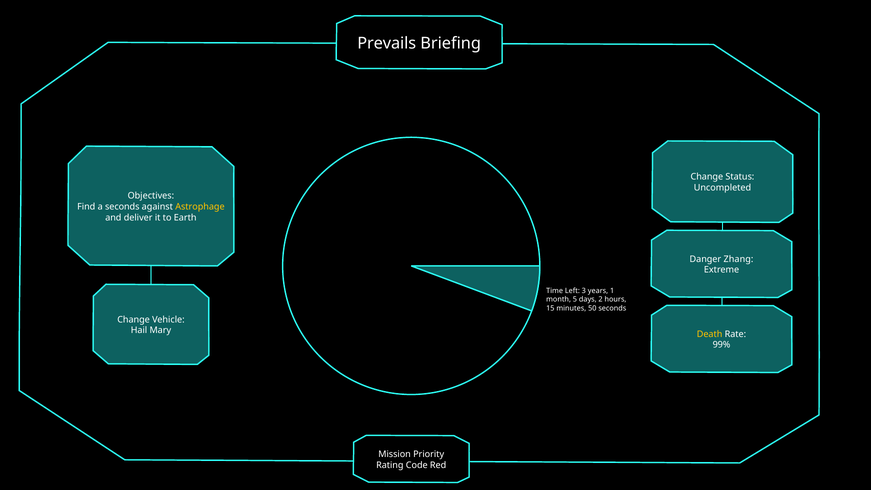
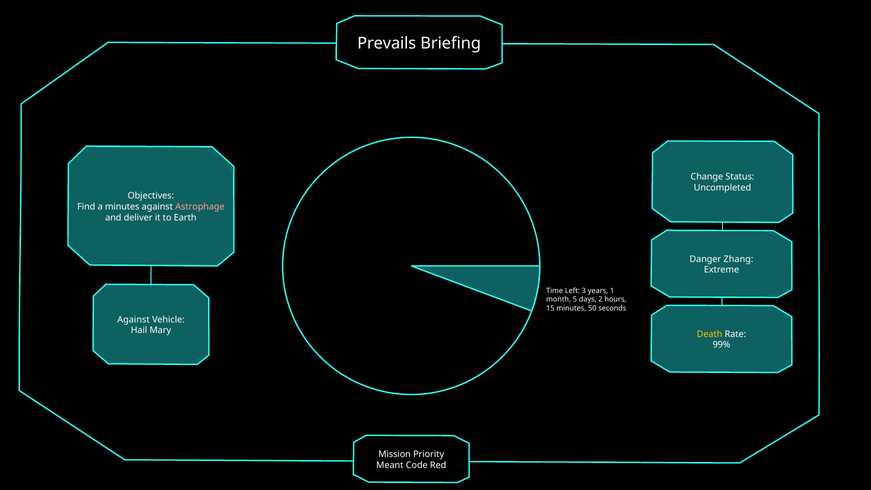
a seconds: seconds -> minutes (122, 207)
Astrophage colour: yellow -> pink (200, 207)
Change: Change -> Against (134, 319)
Rating: Rating -> Meant (390, 465)
